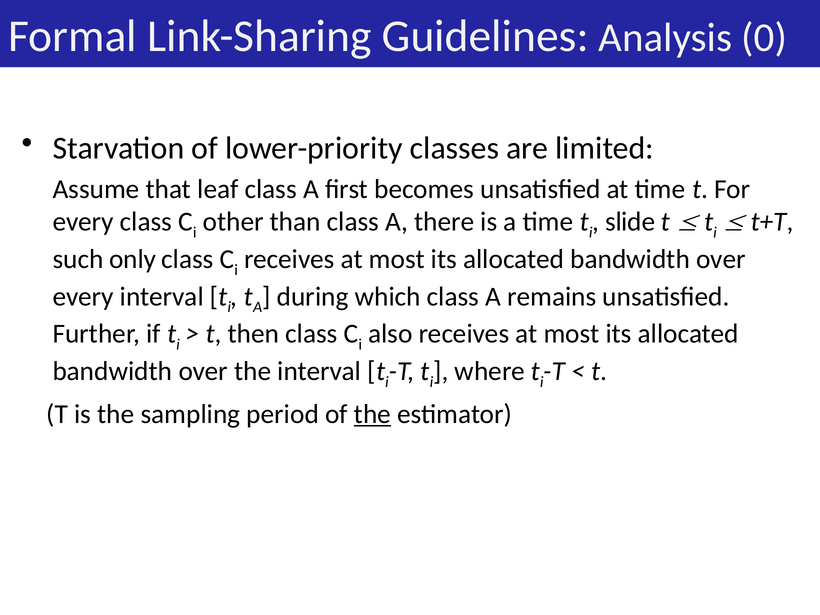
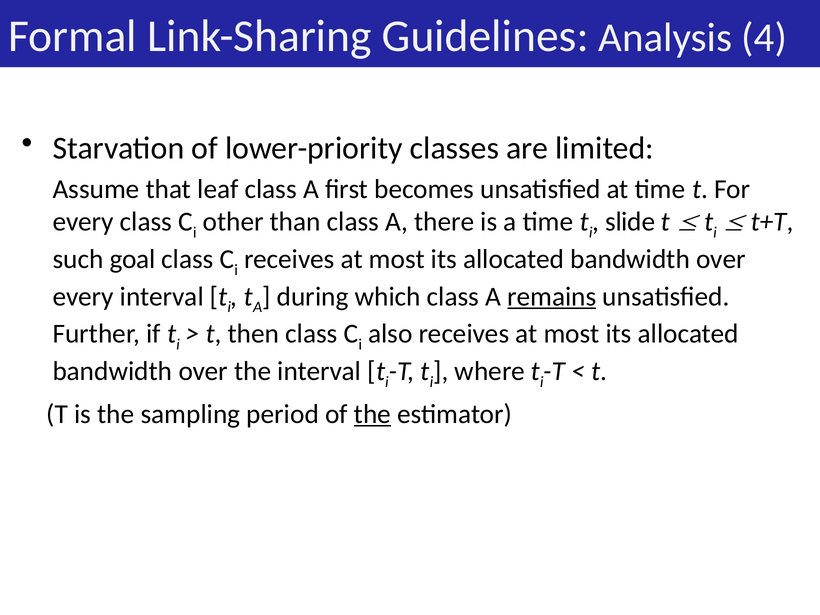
0: 0 -> 4 (764, 38)
only: only -> goal (133, 259)
remains underline: none -> present (552, 297)
